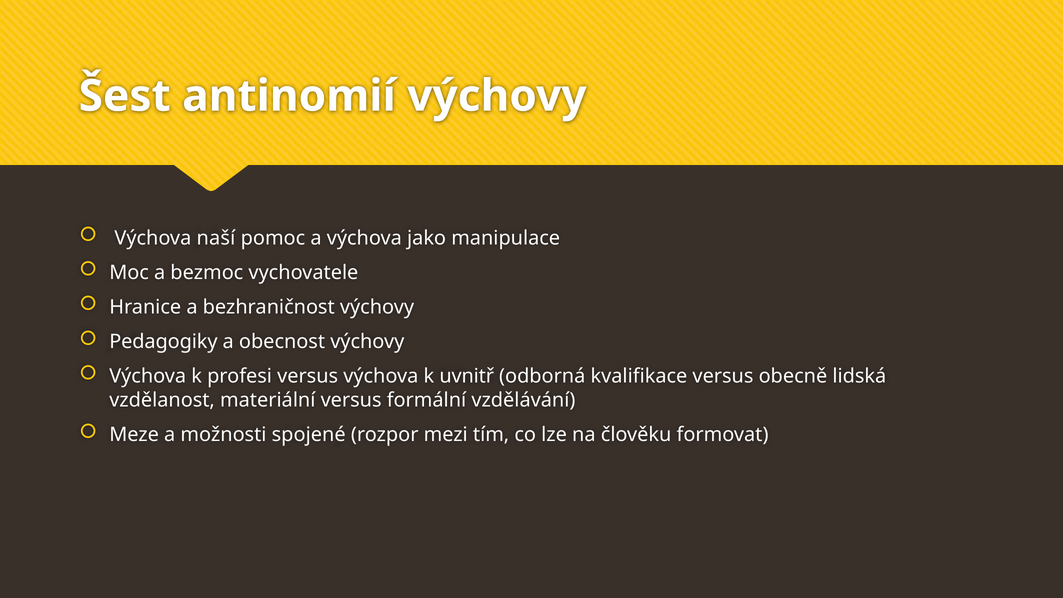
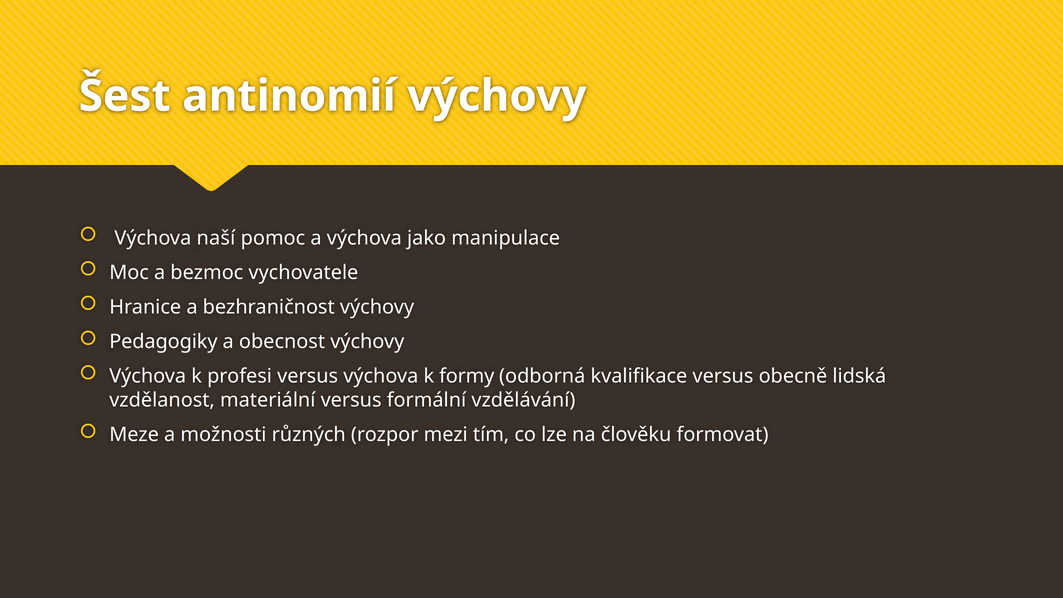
uvnitř: uvnitř -> formy (467, 376)
spojené: spojené -> různých (309, 435)
